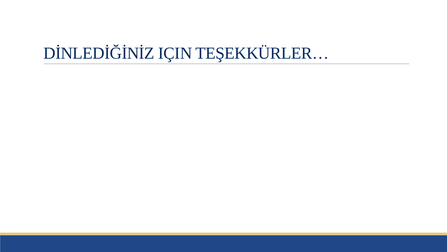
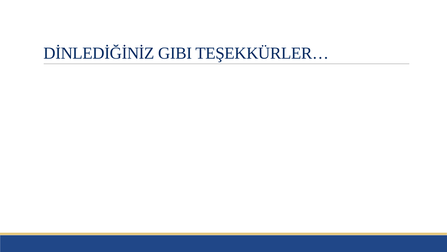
IÇIN: IÇIN -> GIBI (175, 53)
